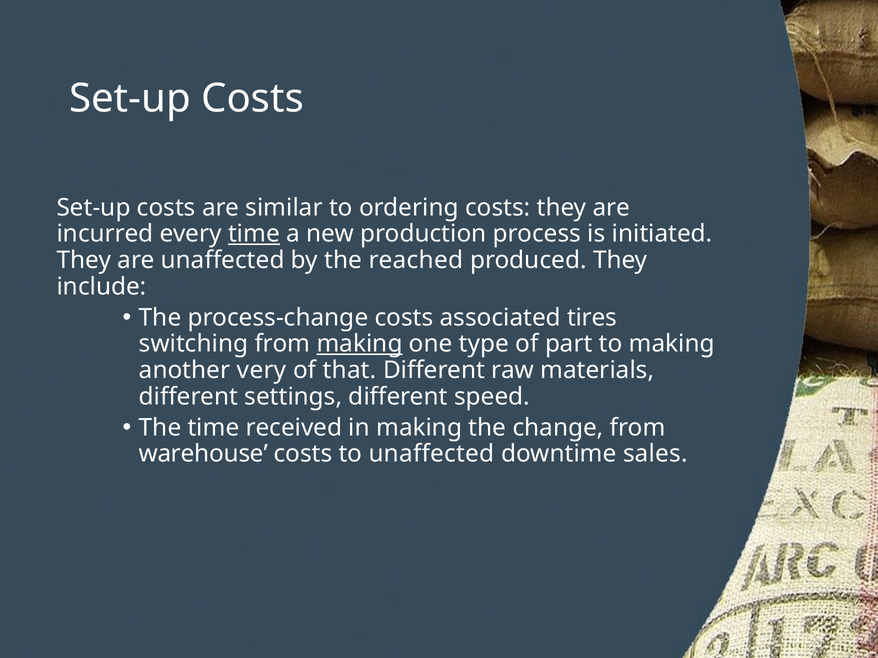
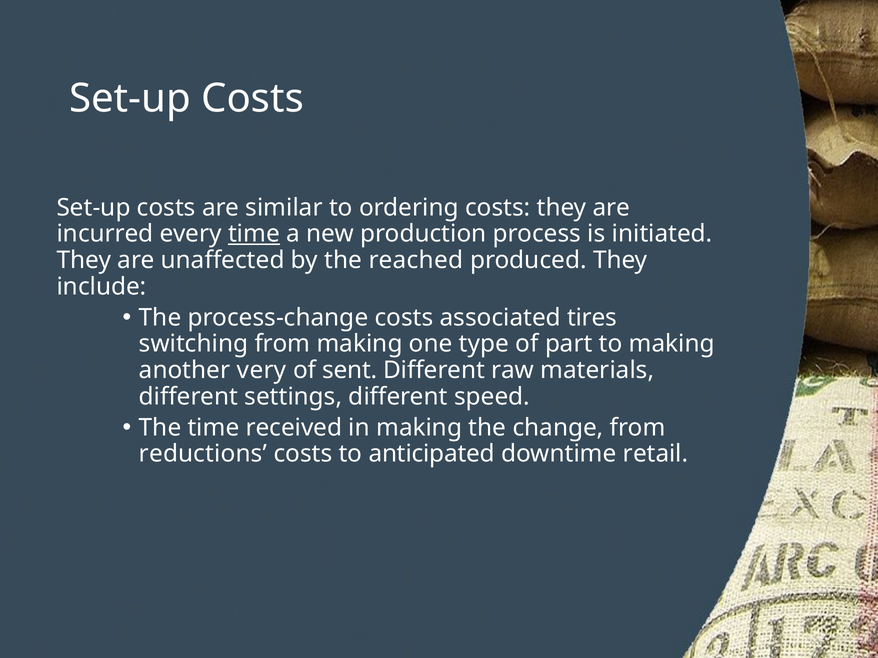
making underline: present -> none (360, 344)
that: that -> sent (350, 370)
warehouse: warehouse -> reductions (203, 454)
to unaffected: unaffected -> anticipated (432, 454)
sales: sales -> retail (656, 454)
